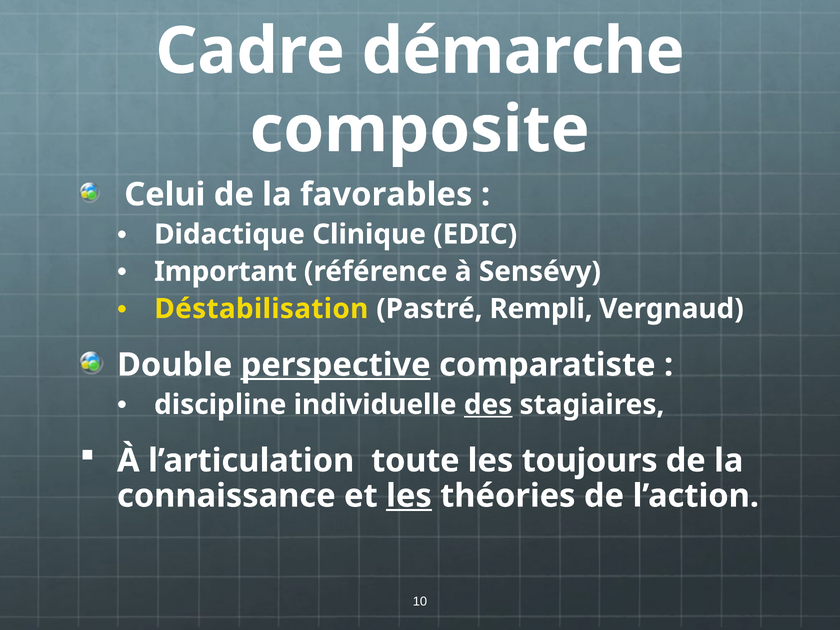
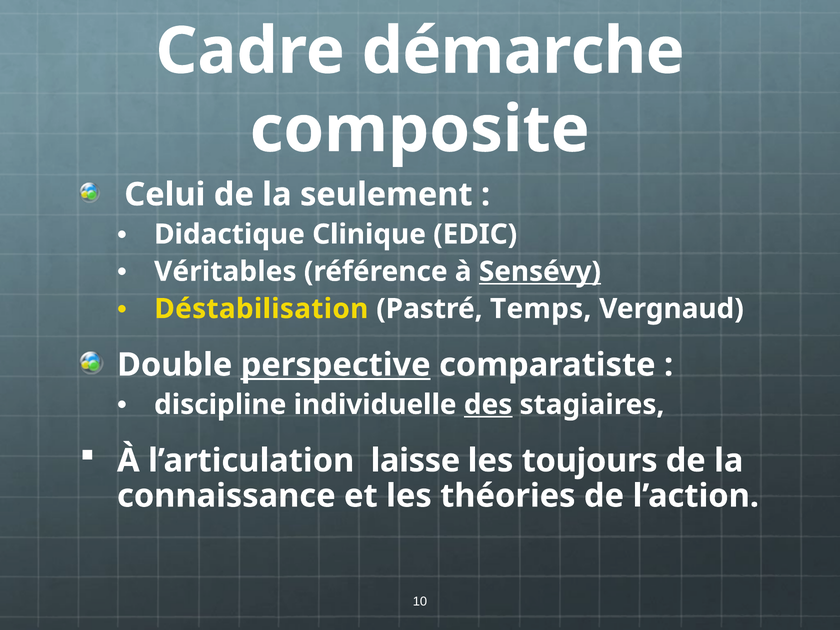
favorables: favorables -> seulement (386, 195)
Important: Important -> Véritables (225, 272)
Sensévy underline: none -> present (540, 272)
Rempli: Rempli -> Temps (541, 309)
toute: toute -> laisse (415, 461)
les underline: present -> none (409, 496)
